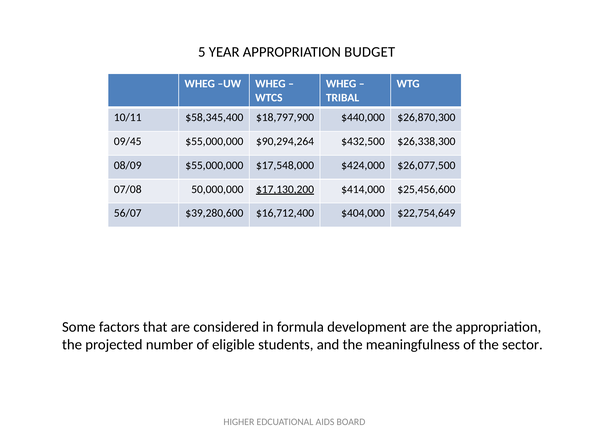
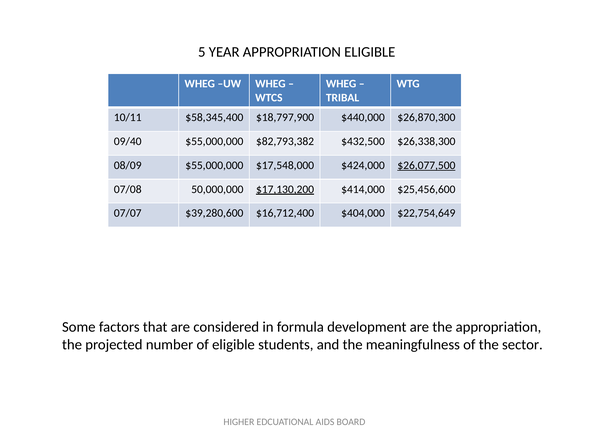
APPROPRIATION BUDGET: BUDGET -> ELIGIBLE (370, 52)
09/45: 09/45 -> 09/40 (128, 141)
$90,294,264: $90,294,264 -> $82,793,382 (285, 141)
$26,077,500 underline: none -> present (426, 165)
56/07: 56/07 -> 07/07 (128, 213)
